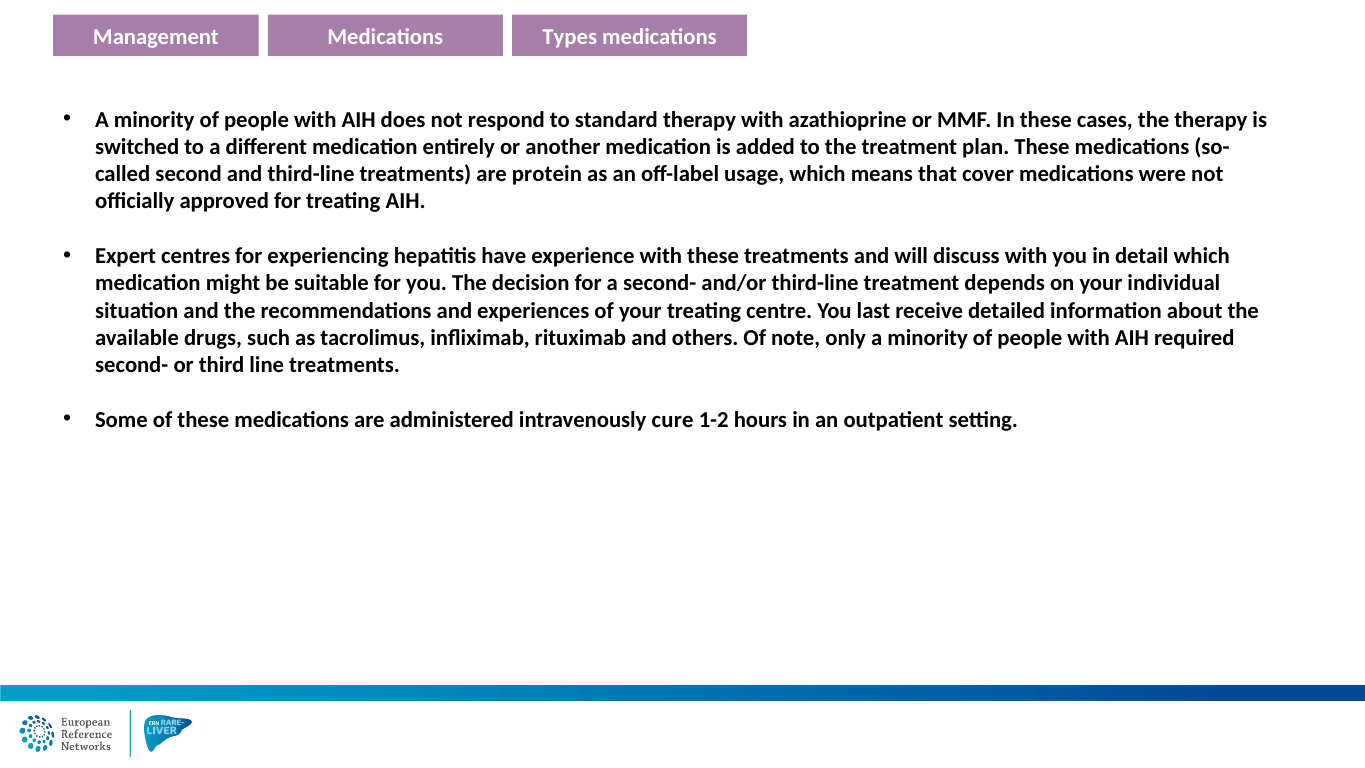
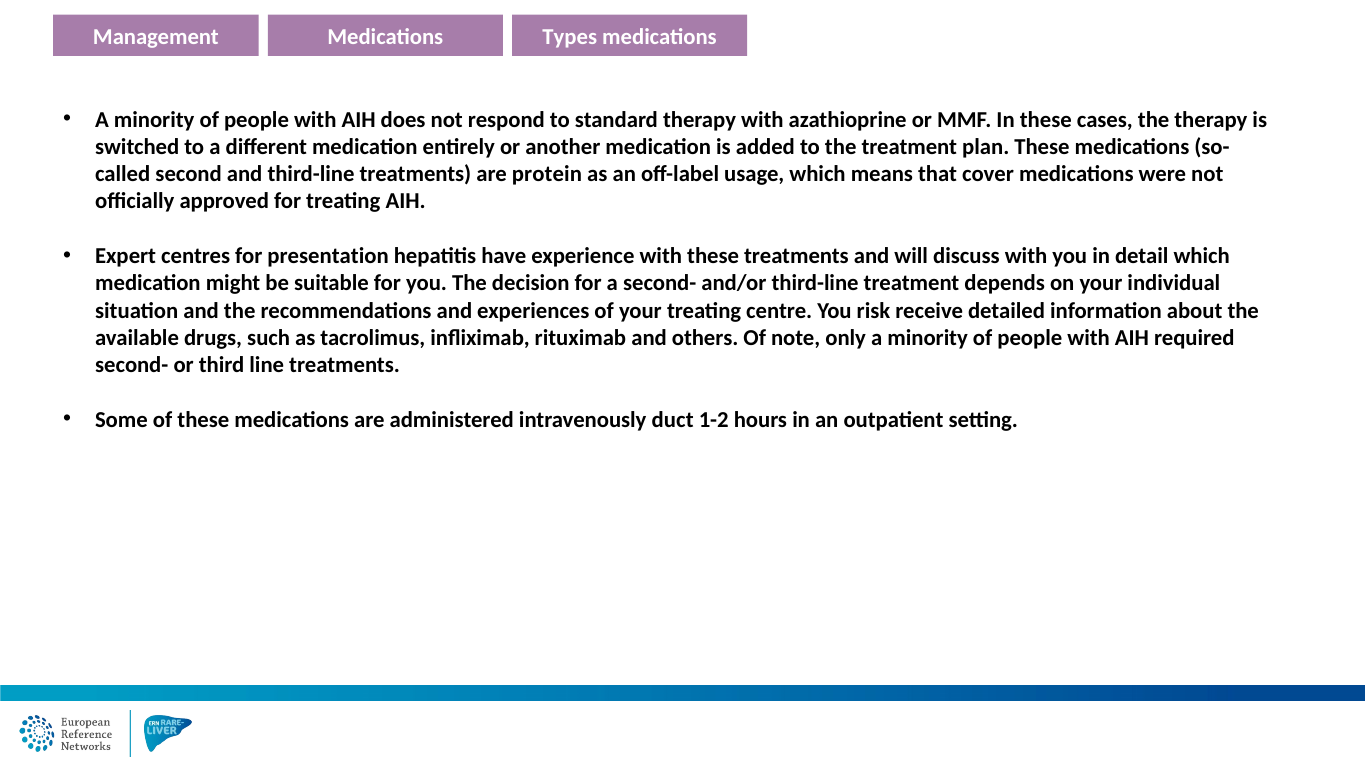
experiencing: experiencing -> presentation (328, 256)
last: last -> risk (874, 311)
cure: cure -> duct (673, 420)
